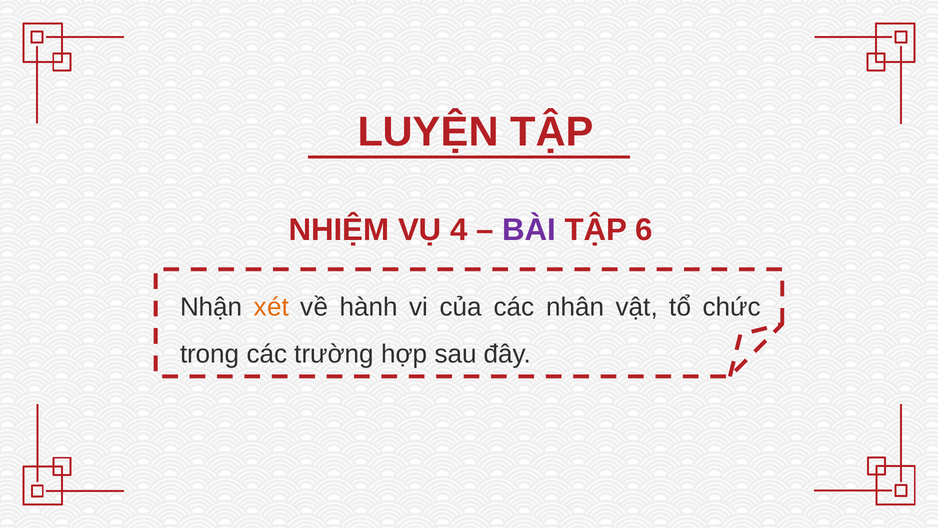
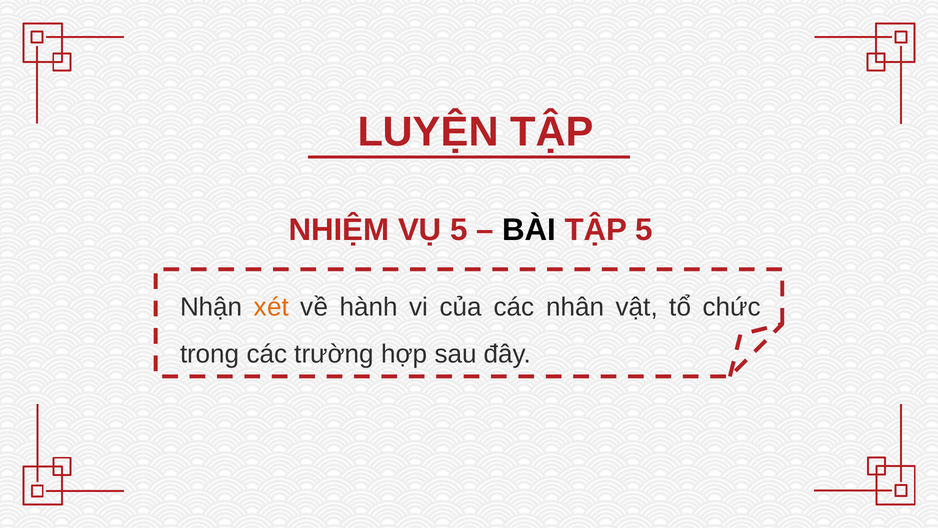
VỤ 4: 4 -> 5 (459, 230)
BÀI colour: purple -> black (529, 230)
TẬP 6: 6 -> 5 (644, 230)
